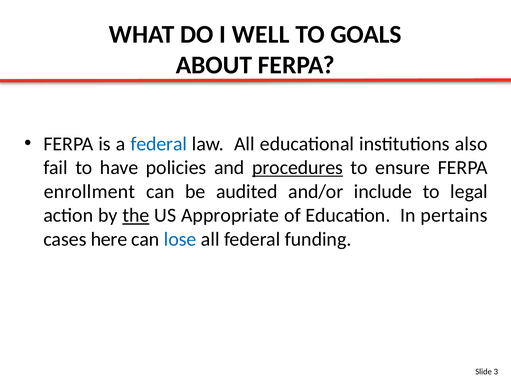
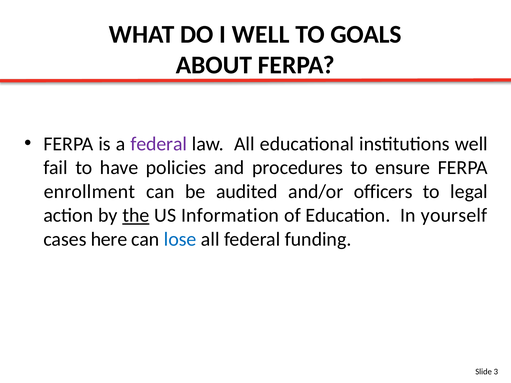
federal colour: blue -> purple (159, 144)
institutions also: also -> well (471, 144)
procedures underline: present -> none (298, 168)
include: include -> officers (383, 192)
Appropriate: Appropriate -> Information (230, 216)
pertains: pertains -> yourself (454, 216)
